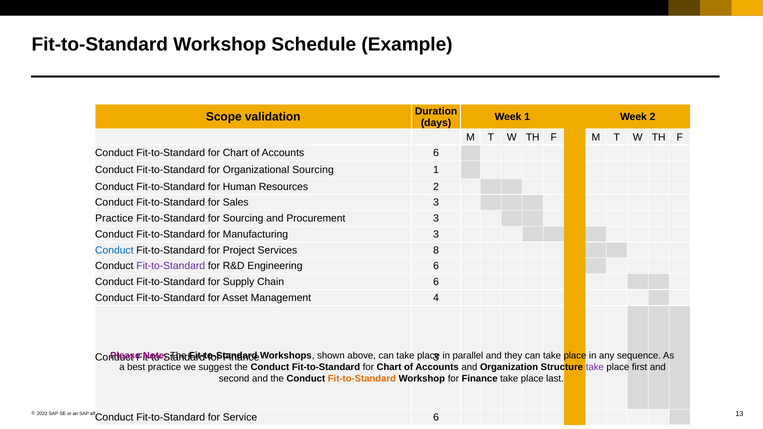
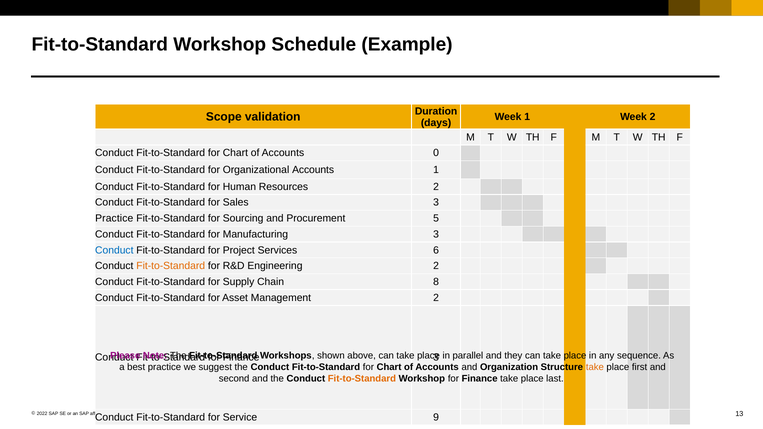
Accounts 6: 6 -> 0 (436, 153)
Organizational Sourcing: Sourcing -> Accounts (313, 170)
Procurement 3: 3 -> 5 (436, 218)
8: 8 -> 6 (436, 250)
Fit-to-Standard colour: purple -> orange (171, 266)
Engineering 6: 6 -> 2 (436, 266)
Chain 6: 6 -> 8 (436, 282)
Management 4: 4 -> 2 (436, 298)
take colour: purple -> orange (595, 367)
Service 6: 6 -> 9 (436, 417)
